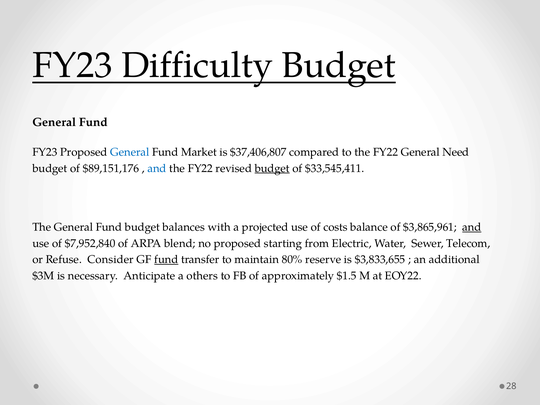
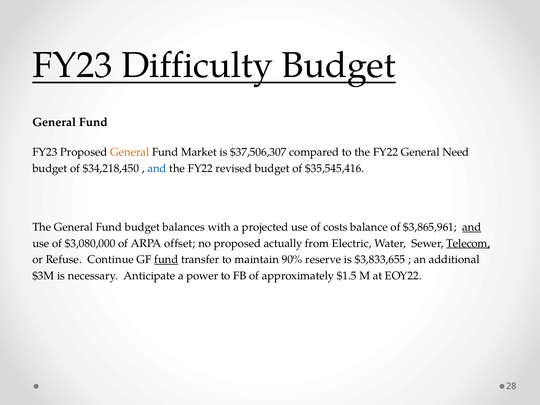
General colour: blue -> orange (130, 152)
$37,406,807: $37,406,807 -> $37,506,307 (258, 152)
$89,151,176: $89,151,176 -> $34,218,450 (111, 168)
budget underline: present -> none (272, 168)
$33,545,411: $33,545,411 -> $35,545,416 (335, 168)
$7,952,840: $7,952,840 -> $3,080,000 (90, 243)
blend: blend -> offset (180, 243)
starting: starting -> actually (283, 243)
Telecom underline: none -> present (468, 243)
Consider: Consider -> Continue (111, 260)
80%: 80% -> 90% (292, 260)
others: others -> power (202, 276)
